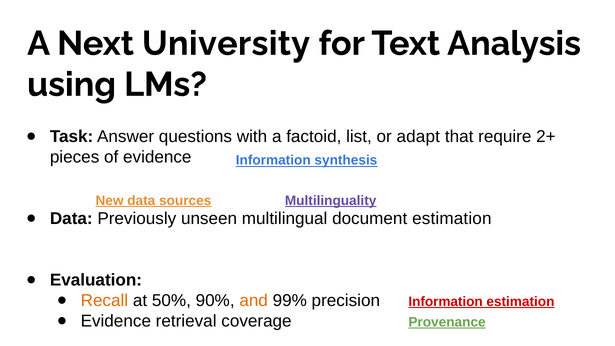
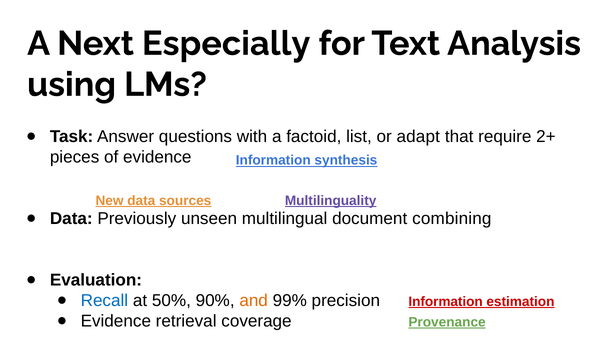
University: University -> Especially (226, 44)
document estimation: estimation -> combining (452, 218)
Recall colour: orange -> blue (104, 300)
